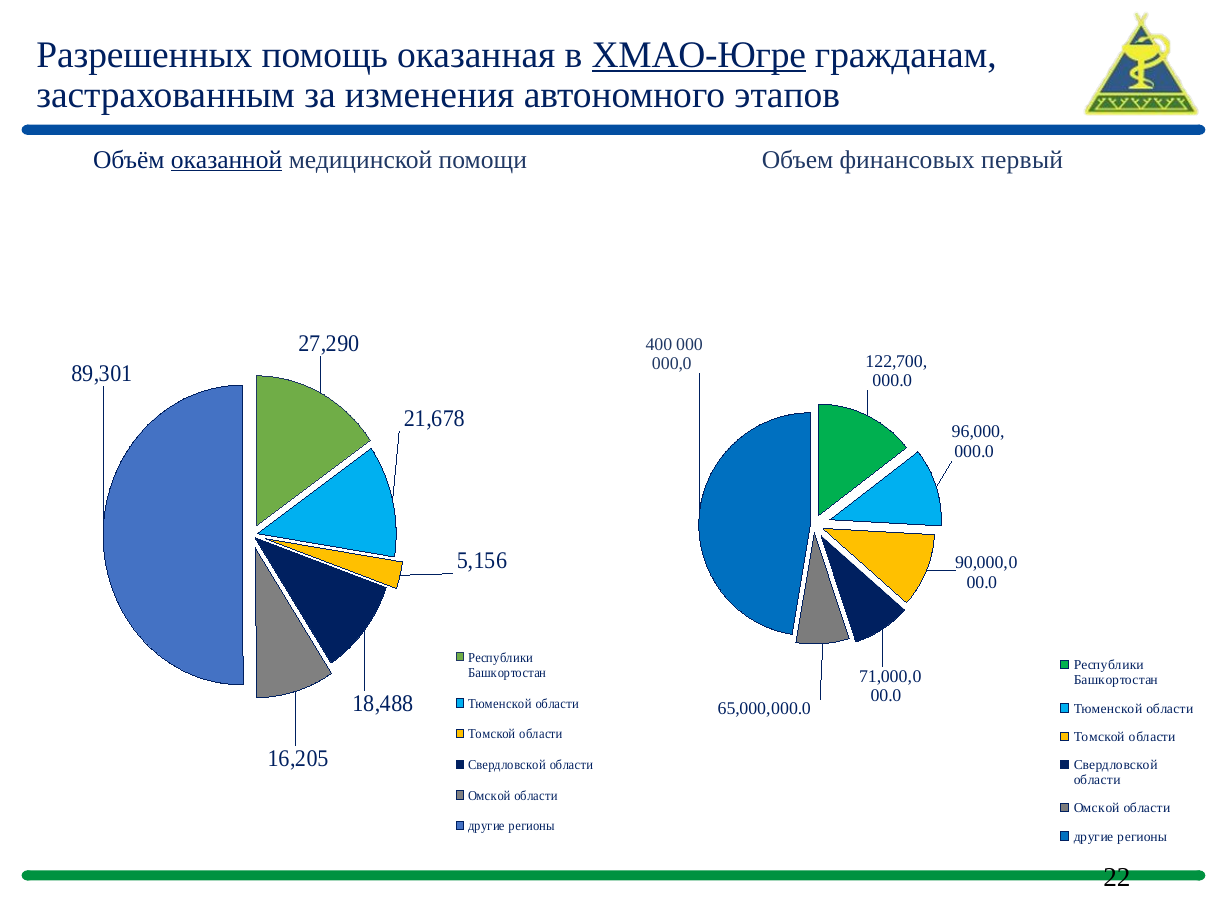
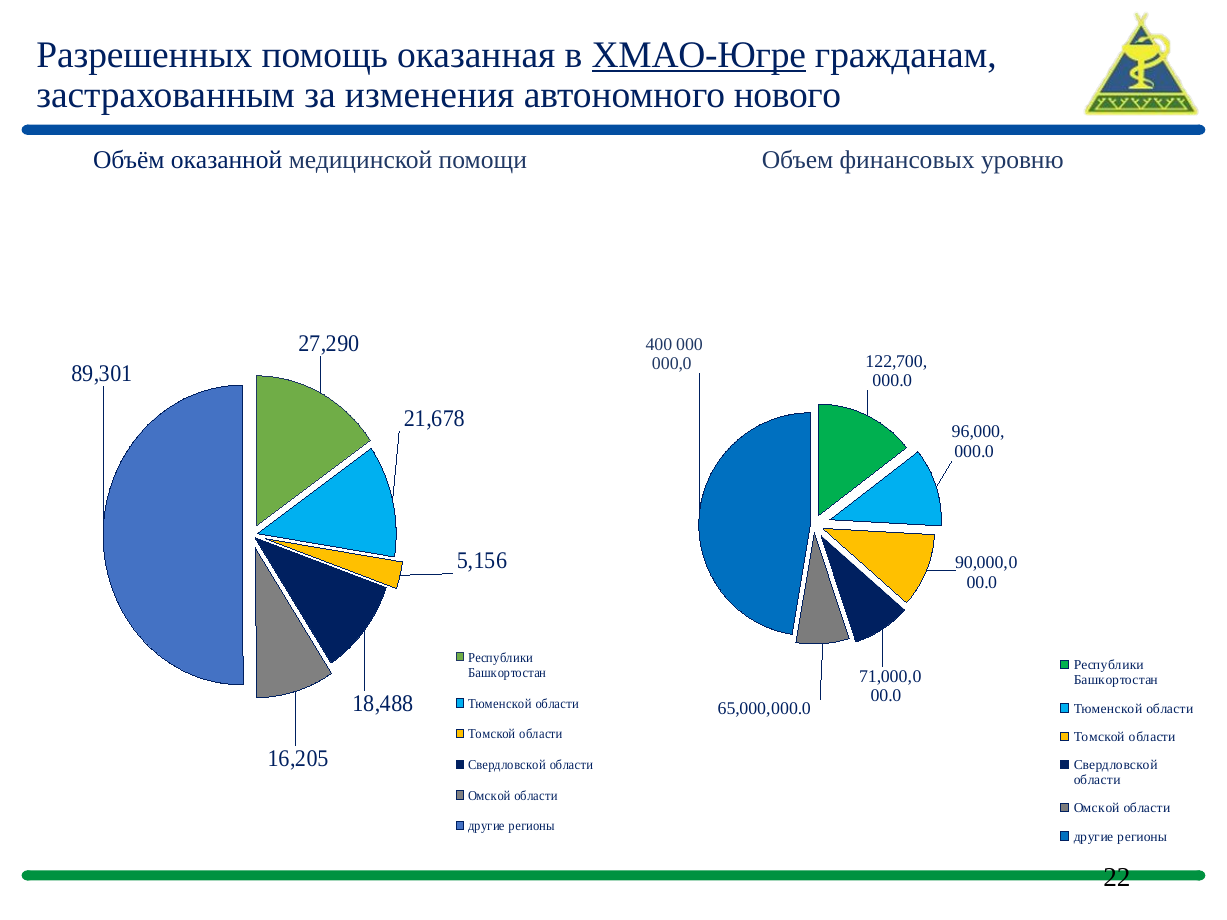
этапов: этапов -> нового (787, 95)
оказанной underline: present -> none (227, 160)
первый: первый -> уровню (1022, 160)
